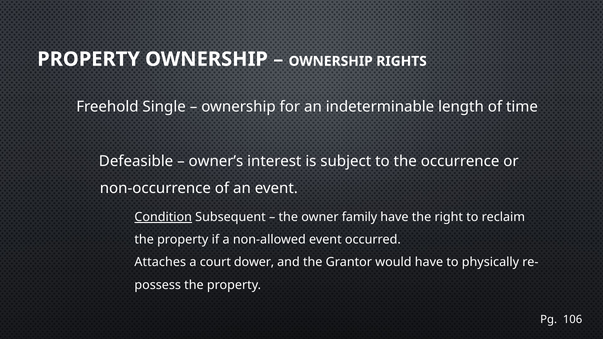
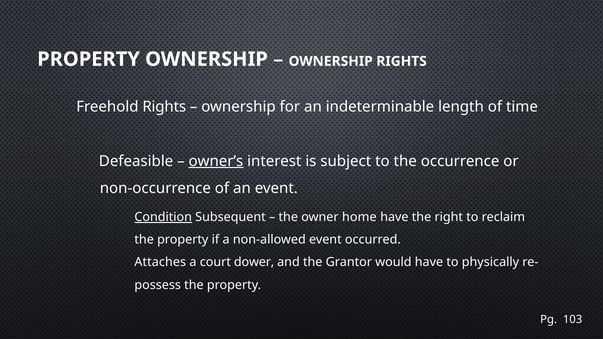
Freehold Single: Single -> Rights (164, 107)
owner’s underline: none -> present (216, 161)
family: family -> home (359, 217)
106: 106 -> 103 (573, 319)
